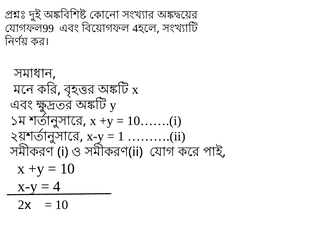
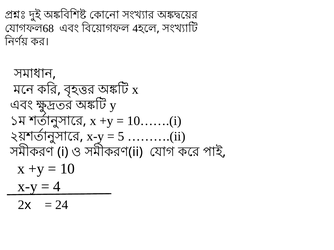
99: 99 -> 68 (48, 28)
1: 1 -> 5 (121, 137)
10: 10 -> 24 (62, 205)
